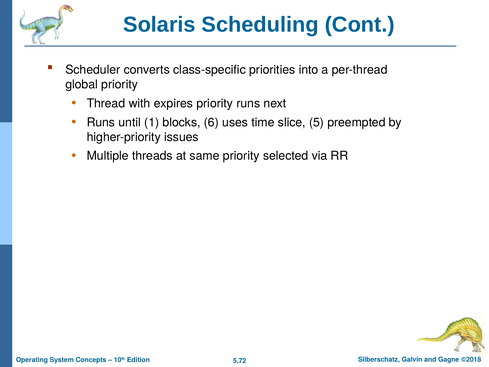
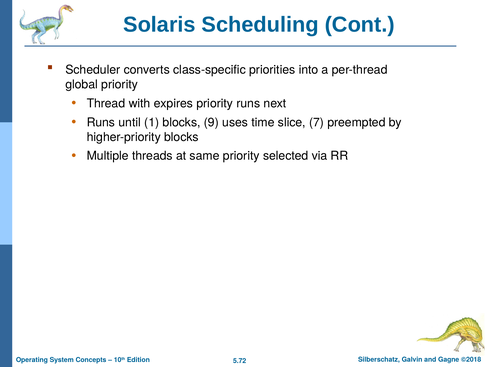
6: 6 -> 9 (211, 122)
5: 5 -> 7 (317, 122)
higher-priority issues: issues -> blocks (181, 137)
